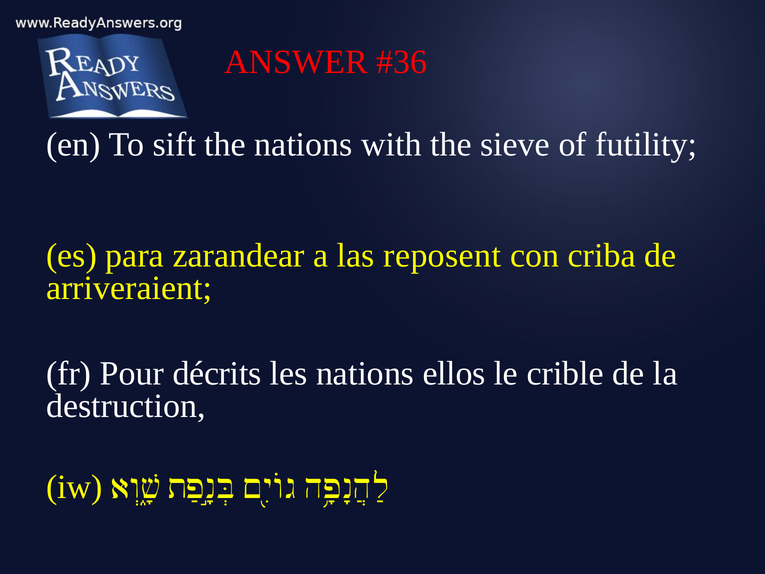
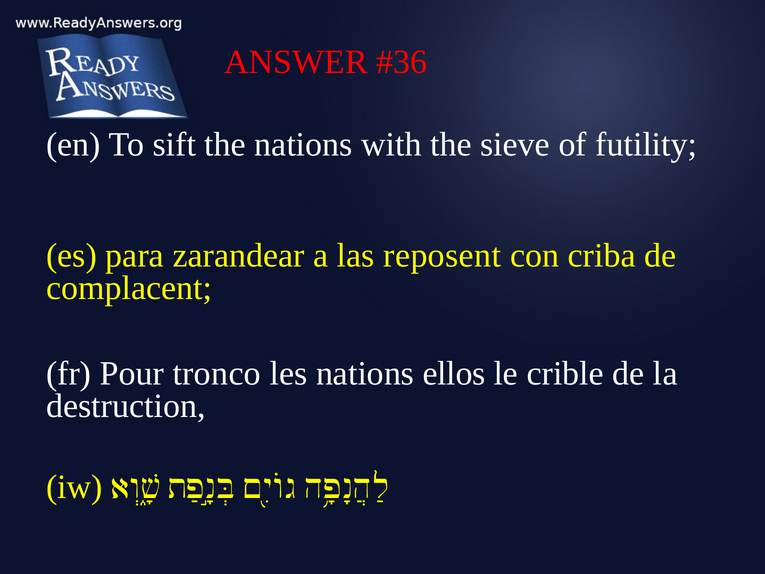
arriveraient: arriveraient -> complacent (129, 288)
décrits: décrits -> tronco (217, 373)
